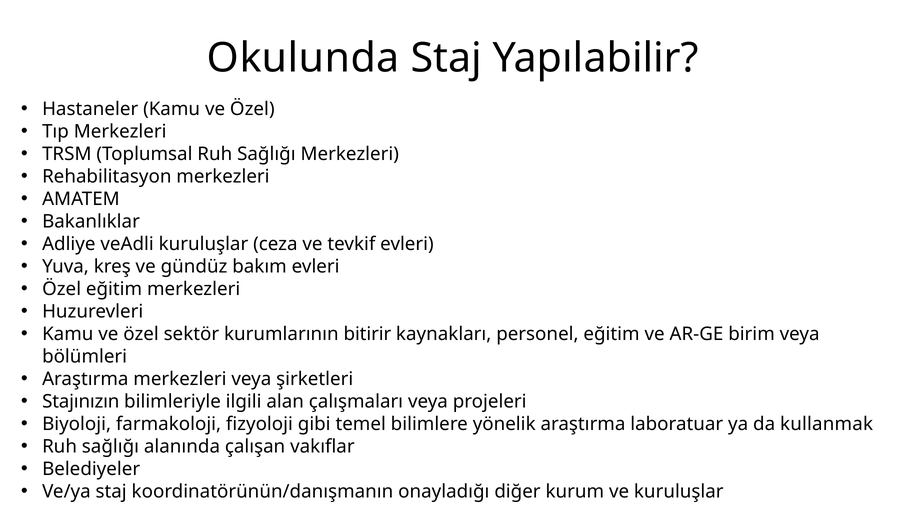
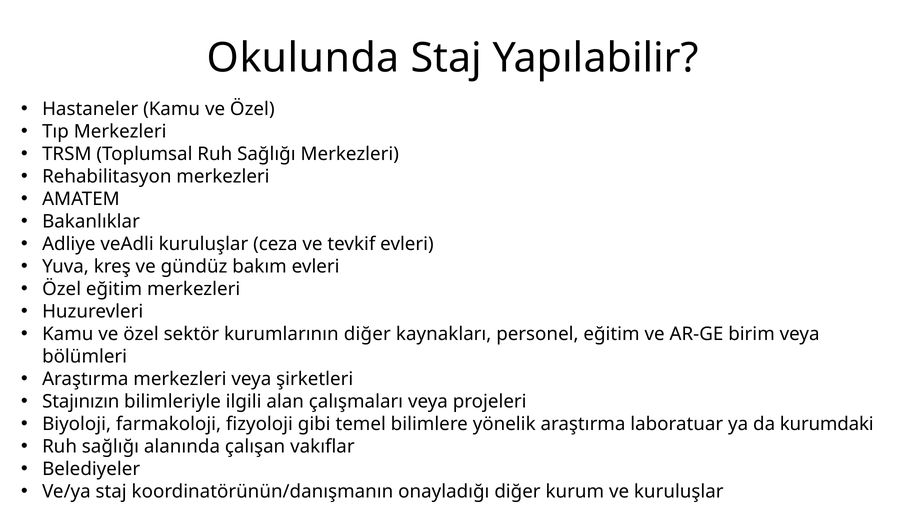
kurumlarının bitirir: bitirir -> diğer (367, 334)
kullanmak: kullanmak -> kurumdaki (827, 424)
